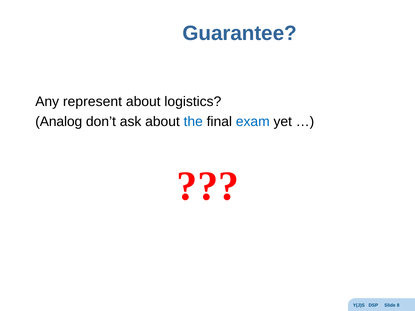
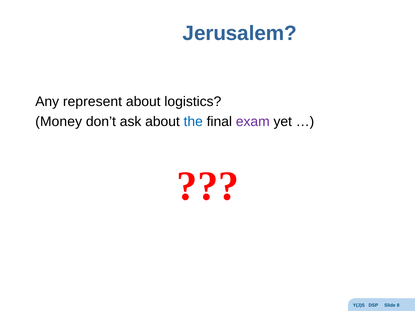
Guarantee: Guarantee -> Jerusalem (240, 33)
Analog: Analog -> Money (59, 122)
exam colour: blue -> purple (253, 122)
